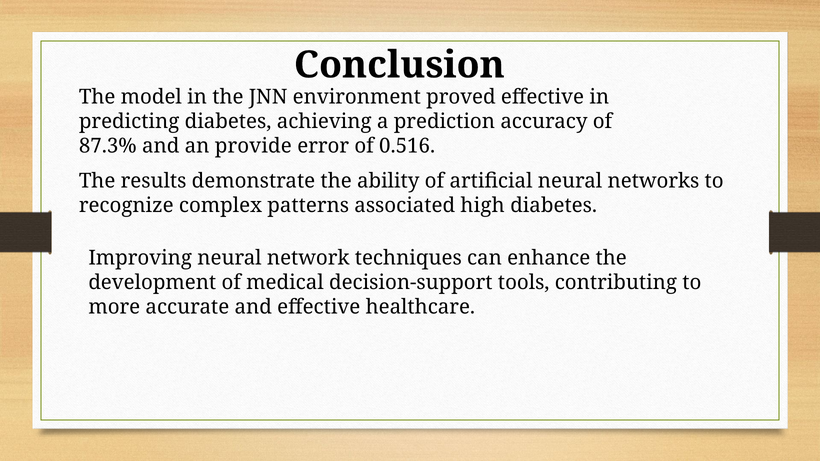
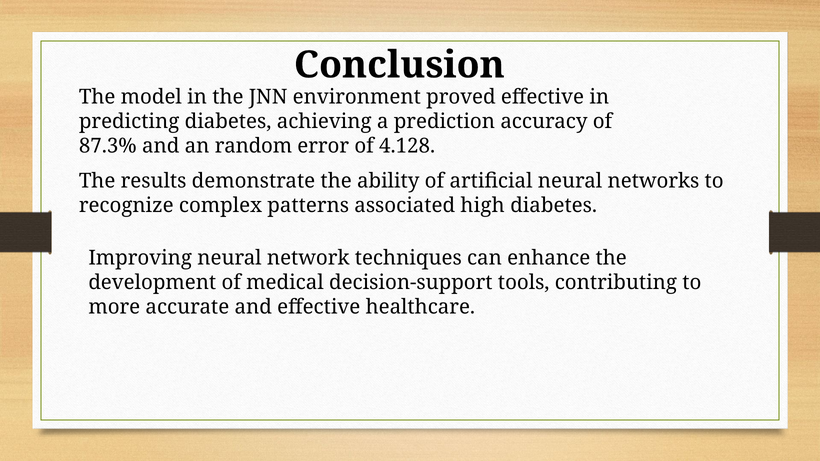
provide: provide -> random (253, 146)
0.516: 0.516 -> 4.128 (407, 146)
